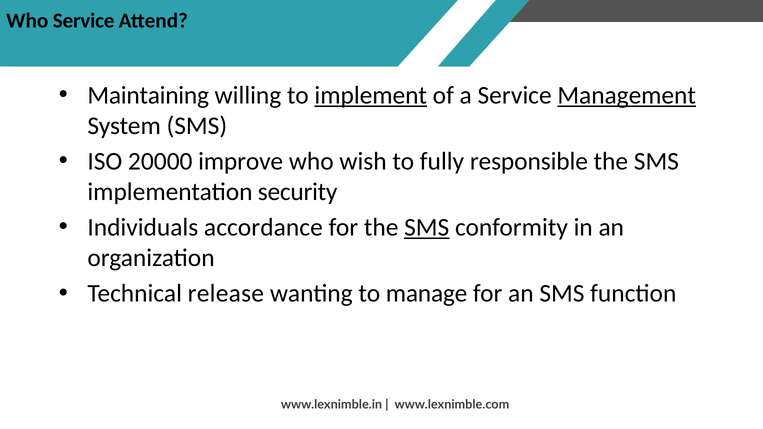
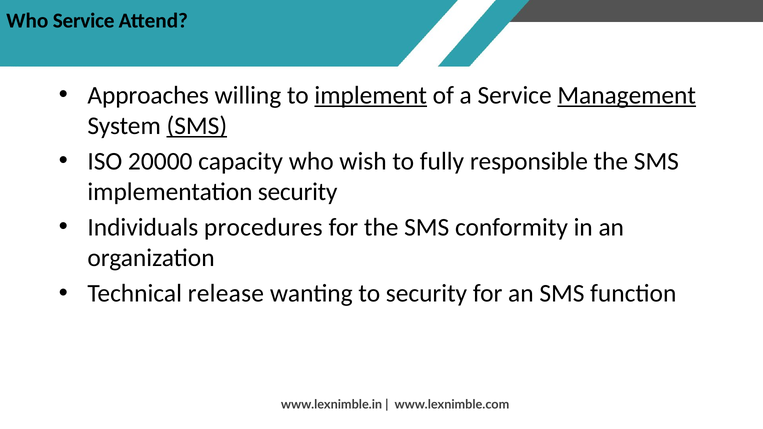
Maintaining: Maintaining -> Approaches (148, 95)
SMS underline: none -> present (197, 126)
improve: improve -> capacity (241, 162)
accordance: accordance -> procedures (263, 228)
SMS underline: present -> none (427, 228)
to manage: manage -> security (426, 294)
